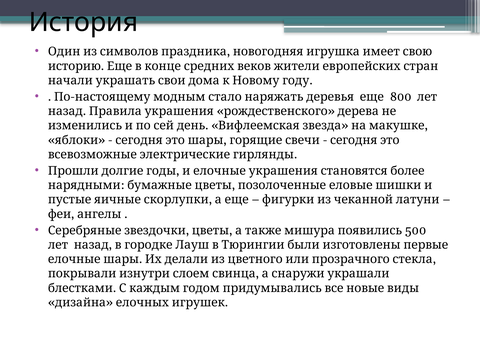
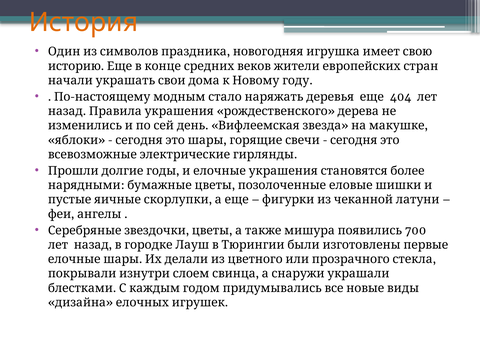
История colour: black -> orange (83, 22)
800: 800 -> 404 (401, 97)
500: 500 -> 700 (416, 230)
